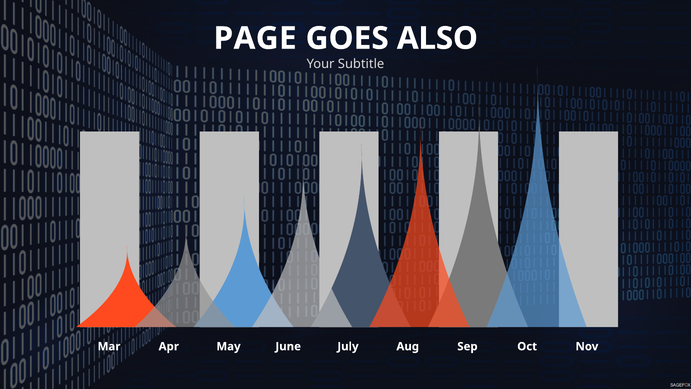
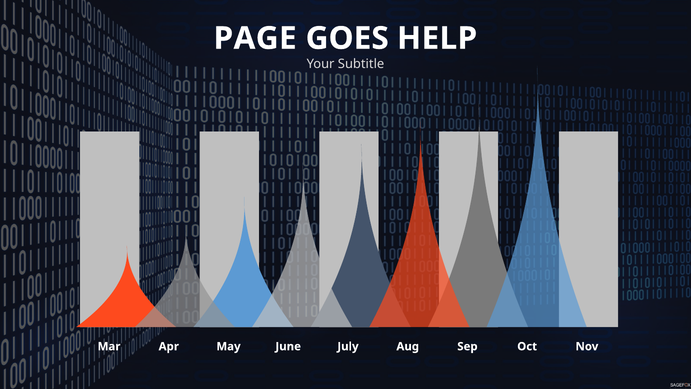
ALSO: ALSO -> HELP (437, 38)
